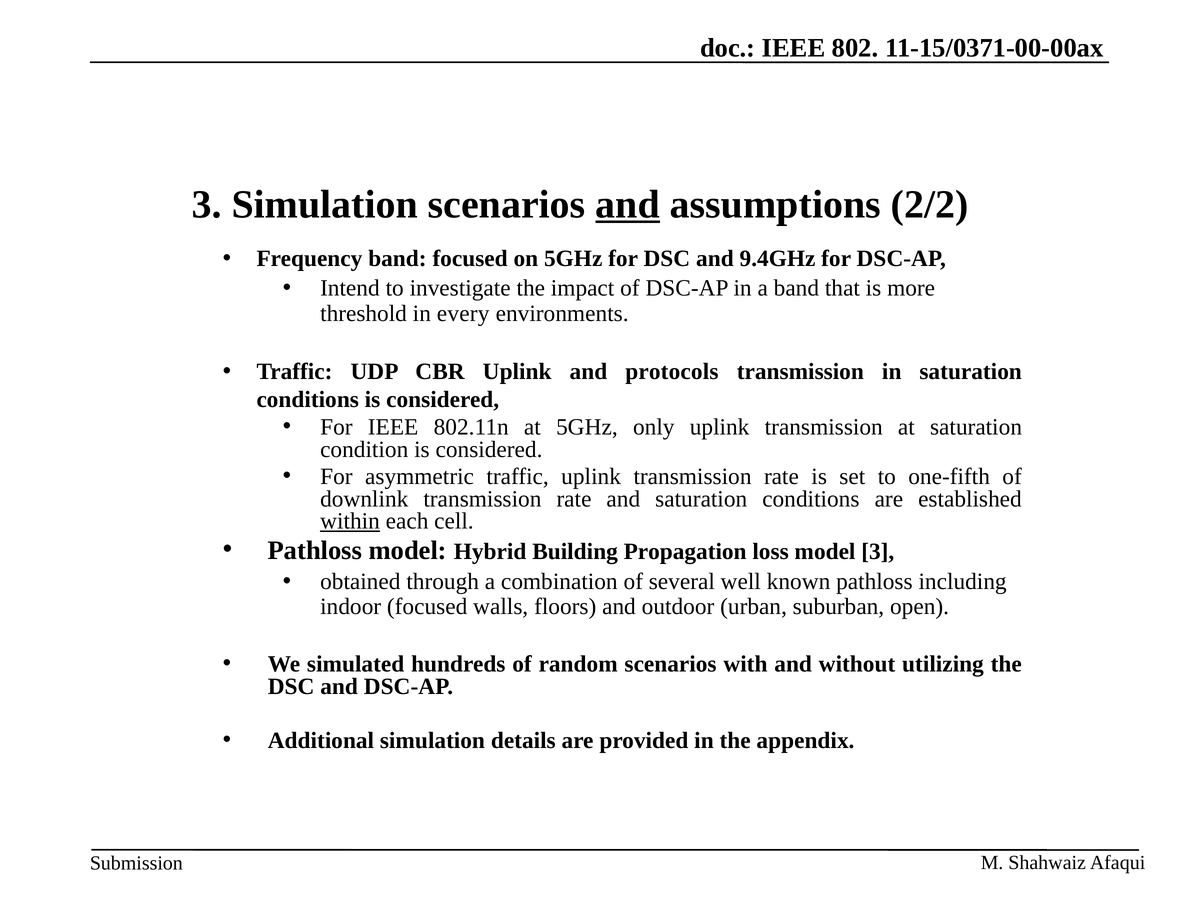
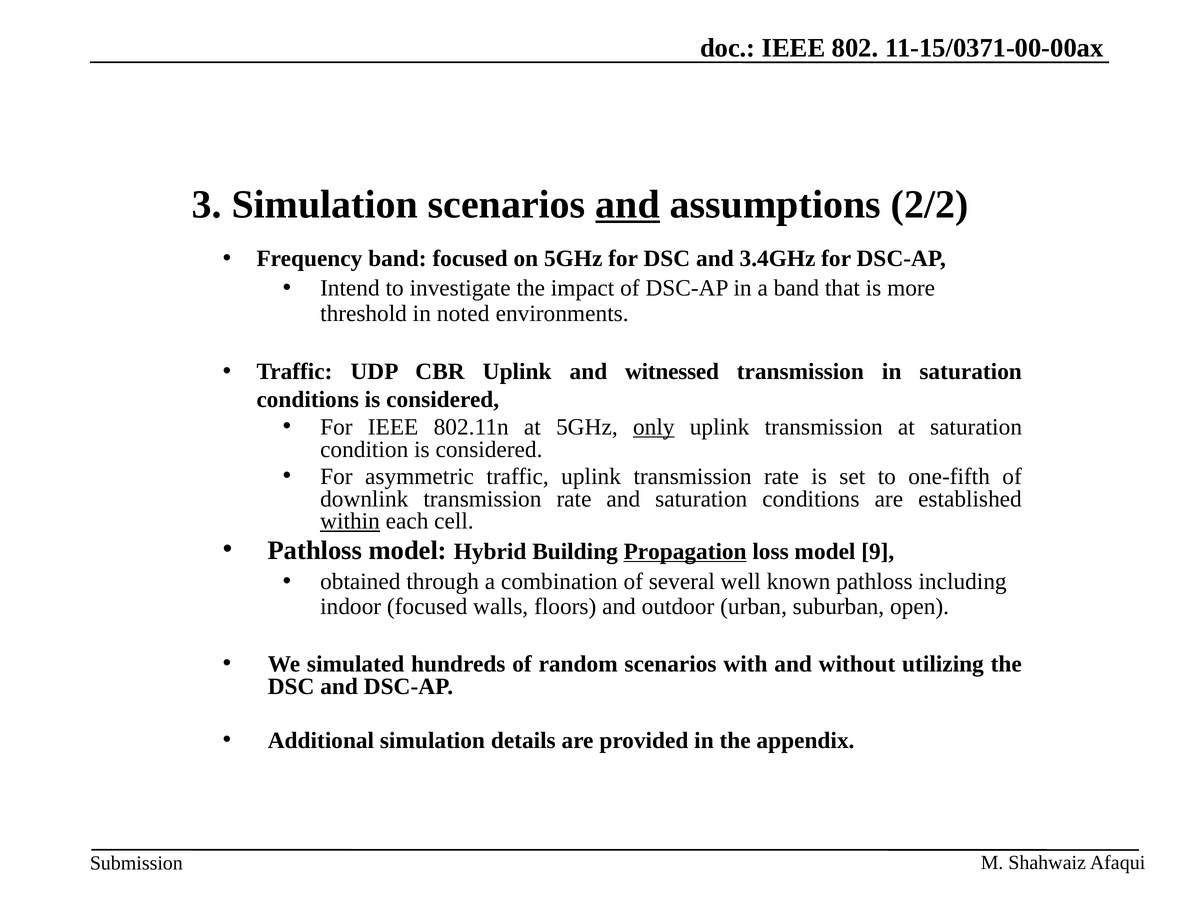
9.4GHz: 9.4GHz -> 3.4GHz (777, 258)
every: every -> noted (463, 313)
protocols: protocols -> witnessed (672, 371)
only underline: none -> present (654, 427)
Propagation underline: none -> present (685, 551)
model 3: 3 -> 9 (878, 551)
